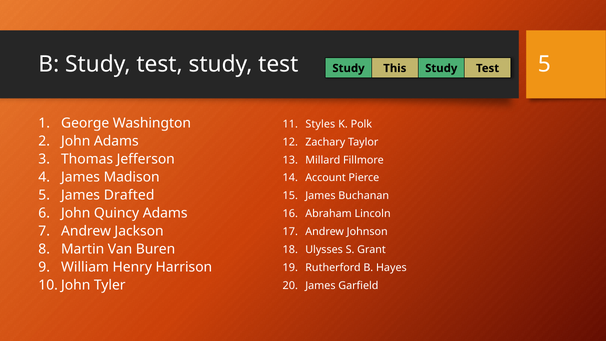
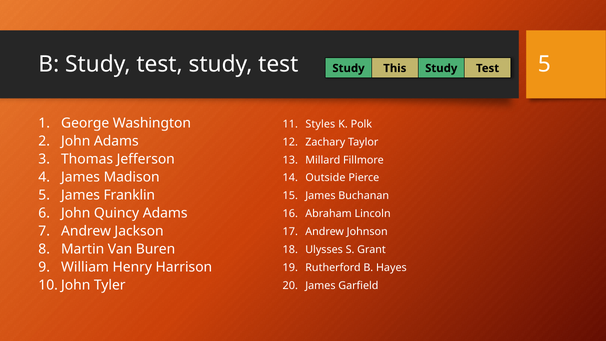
Account: Account -> Outside (325, 178)
Drafted: Drafted -> Franklin (129, 195)
